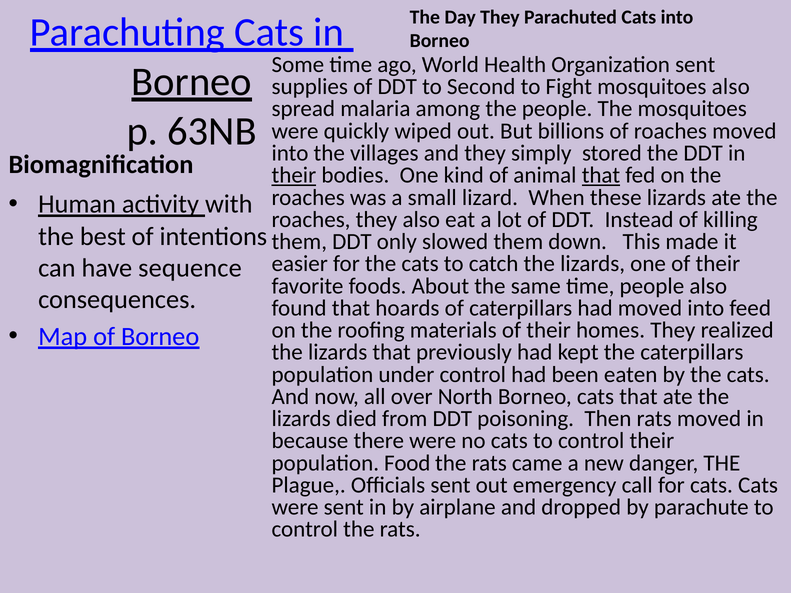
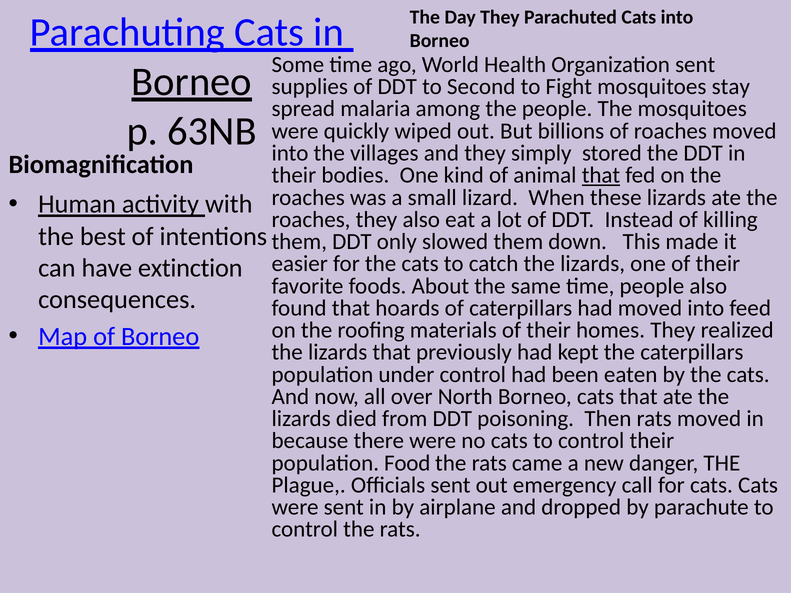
mosquitoes also: also -> stay (731, 87)
their underline: present -> none (294, 175)
sequence: sequence -> extinction (190, 268)
